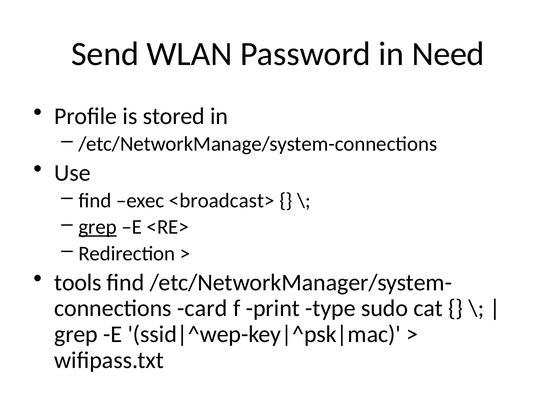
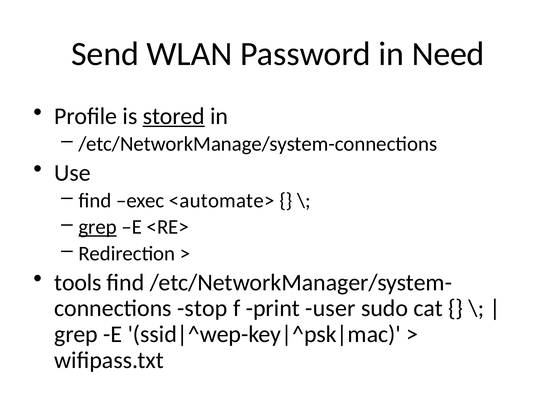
stored underline: none -> present (174, 116)
<broadcast>: <broadcast> -> <automate> (222, 201)
card: card -> stop (202, 308)
type: type -> user (330, 308)
